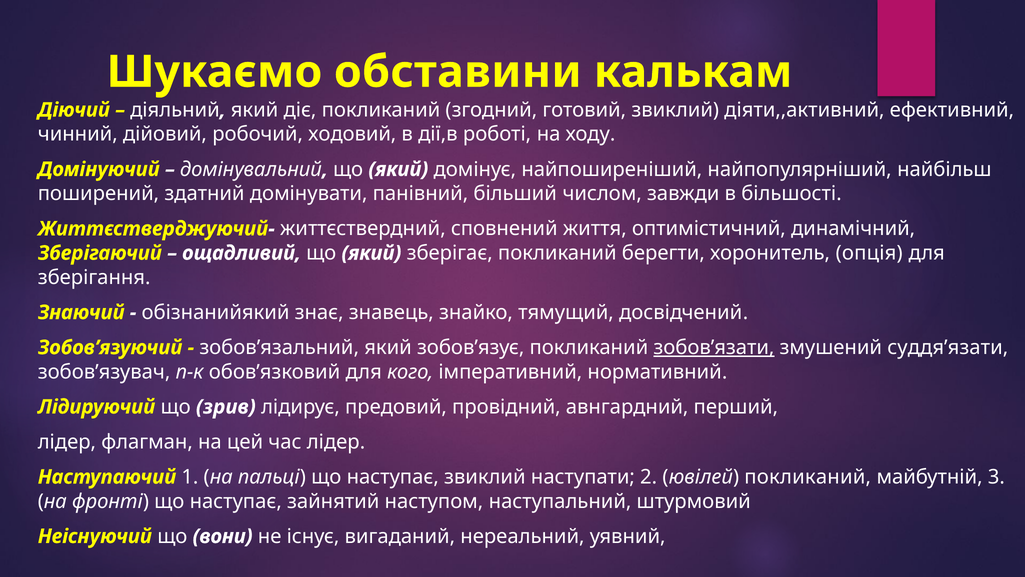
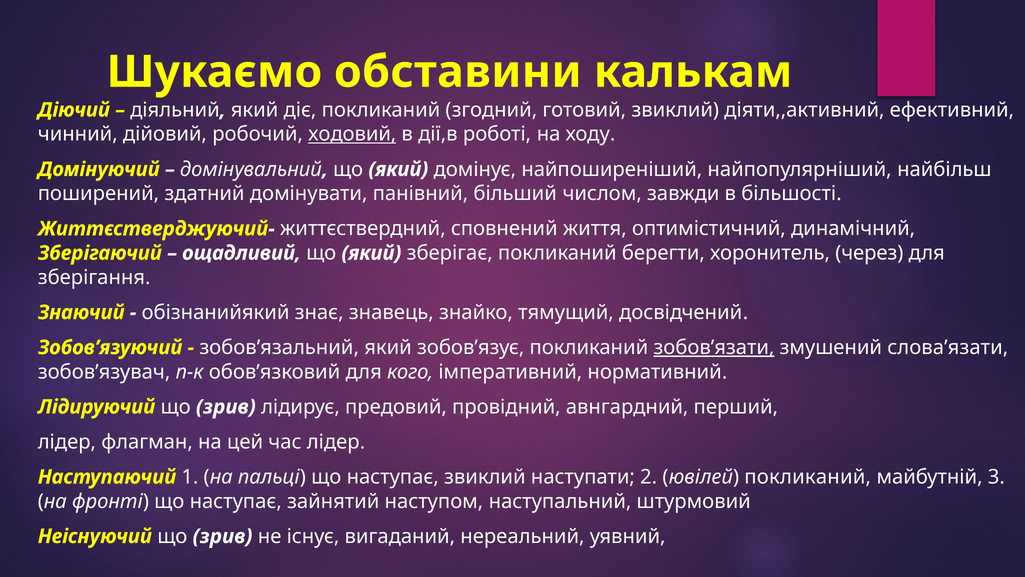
ходовий underline: none -> present (352, 134)
опція: опція -> через (869, 253)
суддя’язати: суддя’язати -> слова’язати (948, 347)
Неіснуючий що вони: вони -> зрив (223, 536)
